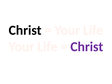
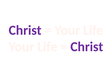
Christ colour: black -> purple (25, 30)
